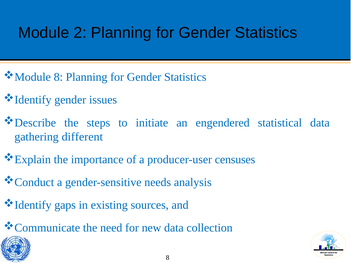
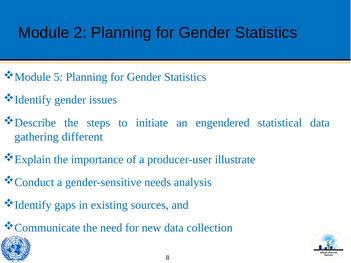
8: 8 -> 5 (58, 77)
censuses: censuses -> illustrate (235, 160)
